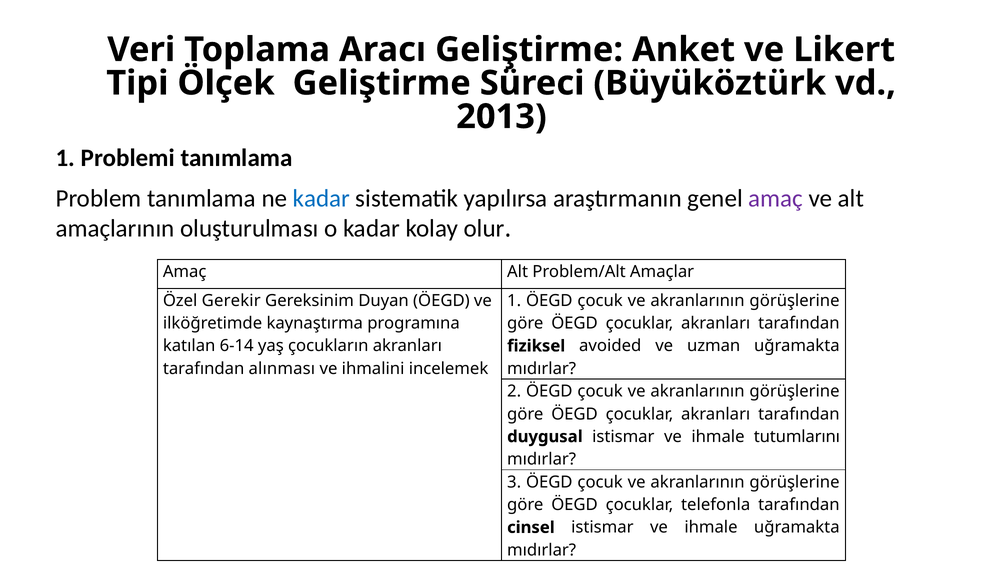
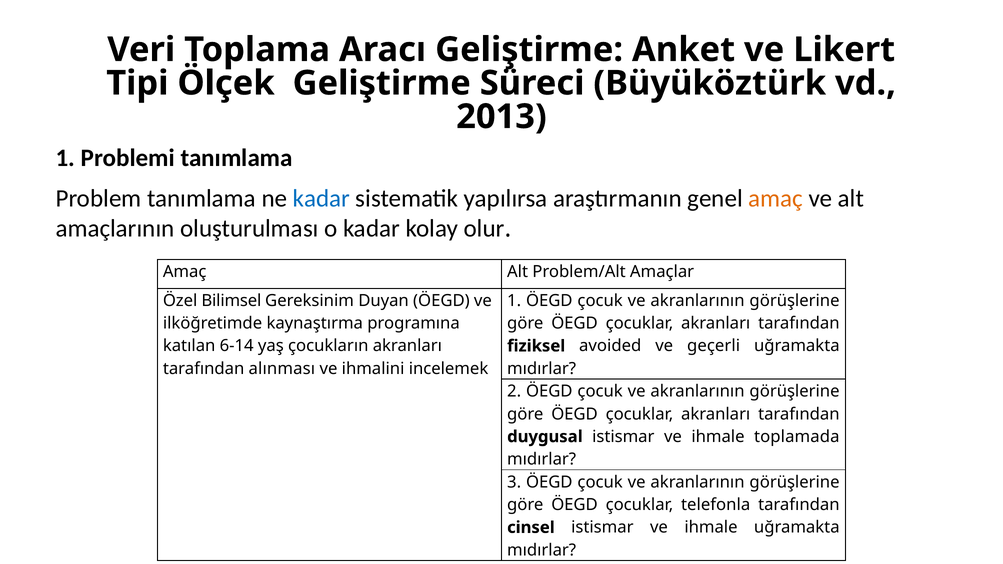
amaç colour: purple -> orange (776, 198)
Gerekir: Gerekir -> Bilimsel (231, 301)
uzman: uzman -> geçerli (714, 346)
tutumlarını: tutumlarını -> toplamada (797, 437)
